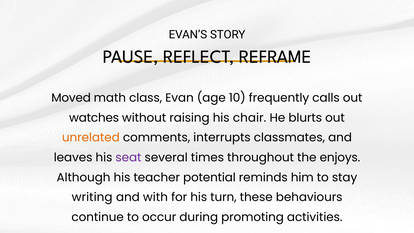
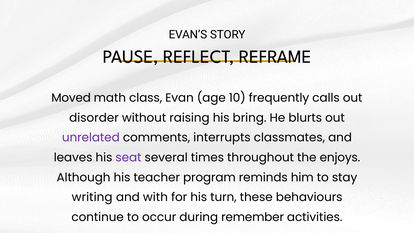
watches: watches -> disorder (94, 118)
chair: chair -> bring (250, 118)
unrelated colour: orange -> purple (91, 138)
potential: potential -> program (209, 177)
promoting: promoting -> remember (253, 217)
